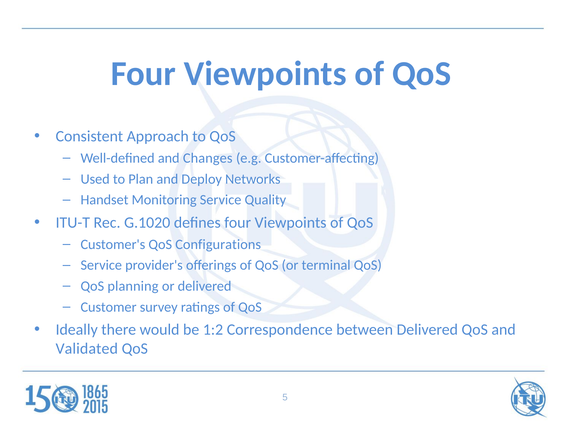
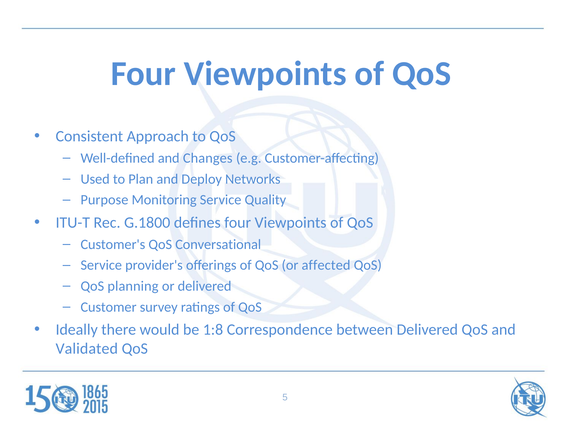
Handset: Handset -> Purpose (104, 200)
G.1020: G.1020 -> G.1800 (147, 222)
Configurations: Configurations -> Conversational (218, 244)
terminal: terminal -> affected (326, 265)
1:2: 1:2 -> 1:8 (213, 329)
